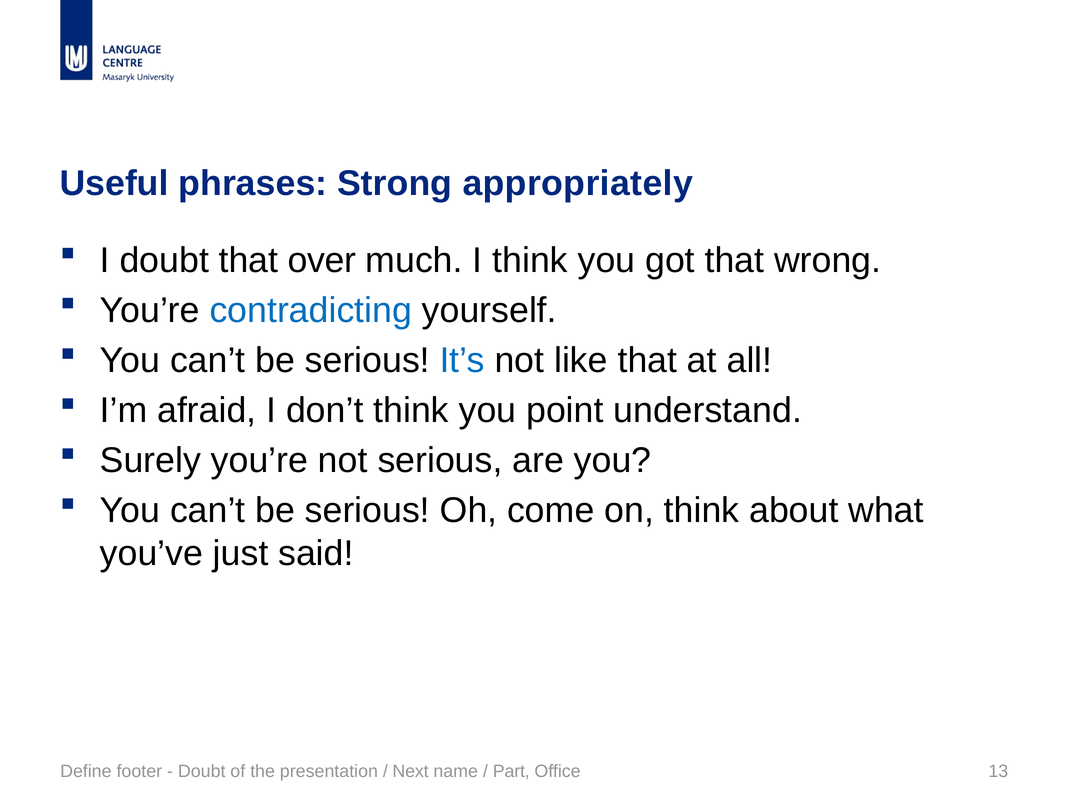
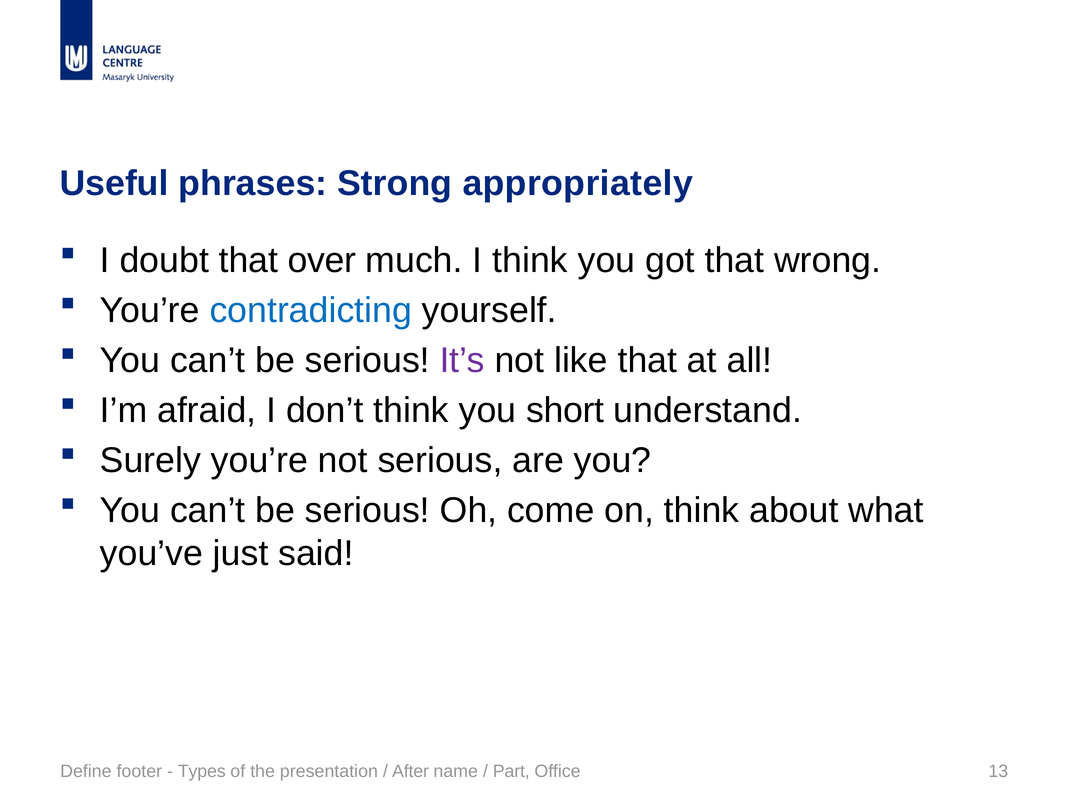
It’s colour: blue -> purple (462, 360)
point: point -> short (565, 410)
Doubt: Doubt -> Types (202, 771)
Next: Next -> After (411, 771)
